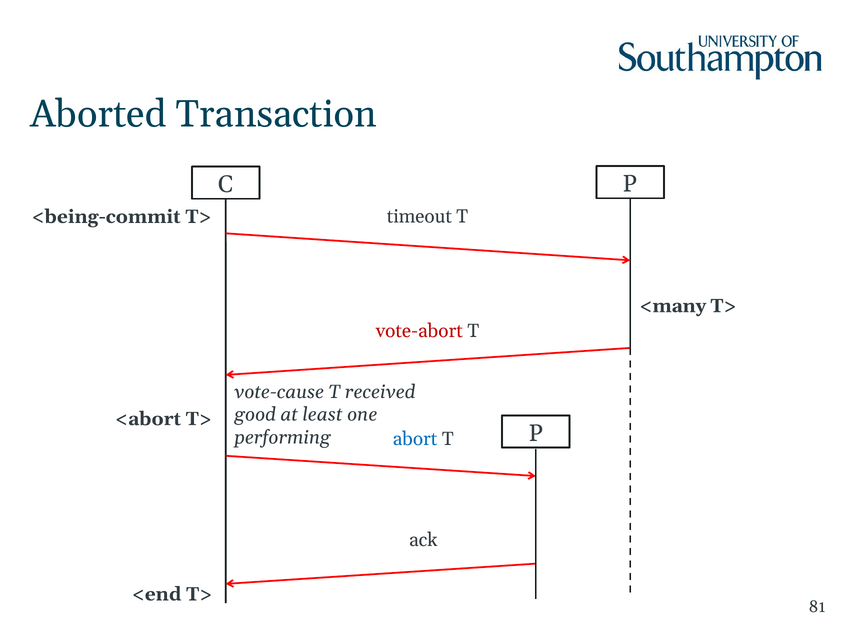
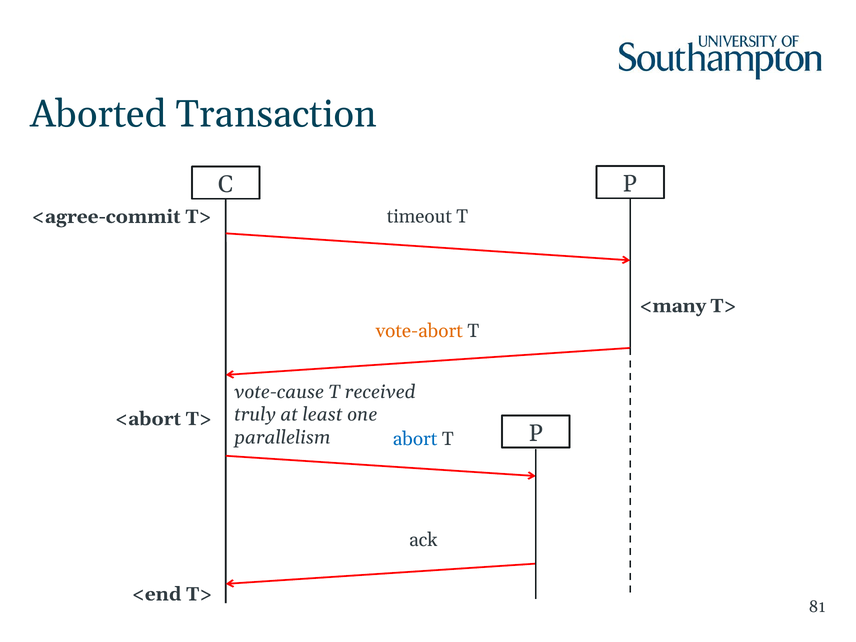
<being-commit: <being-commit -> <agree-commit (106, 217)
vote-abort colour: red -> orange (419, 331)
good: good -> truly (255, 415)
performing: performing -> parallelism (282, 437)
